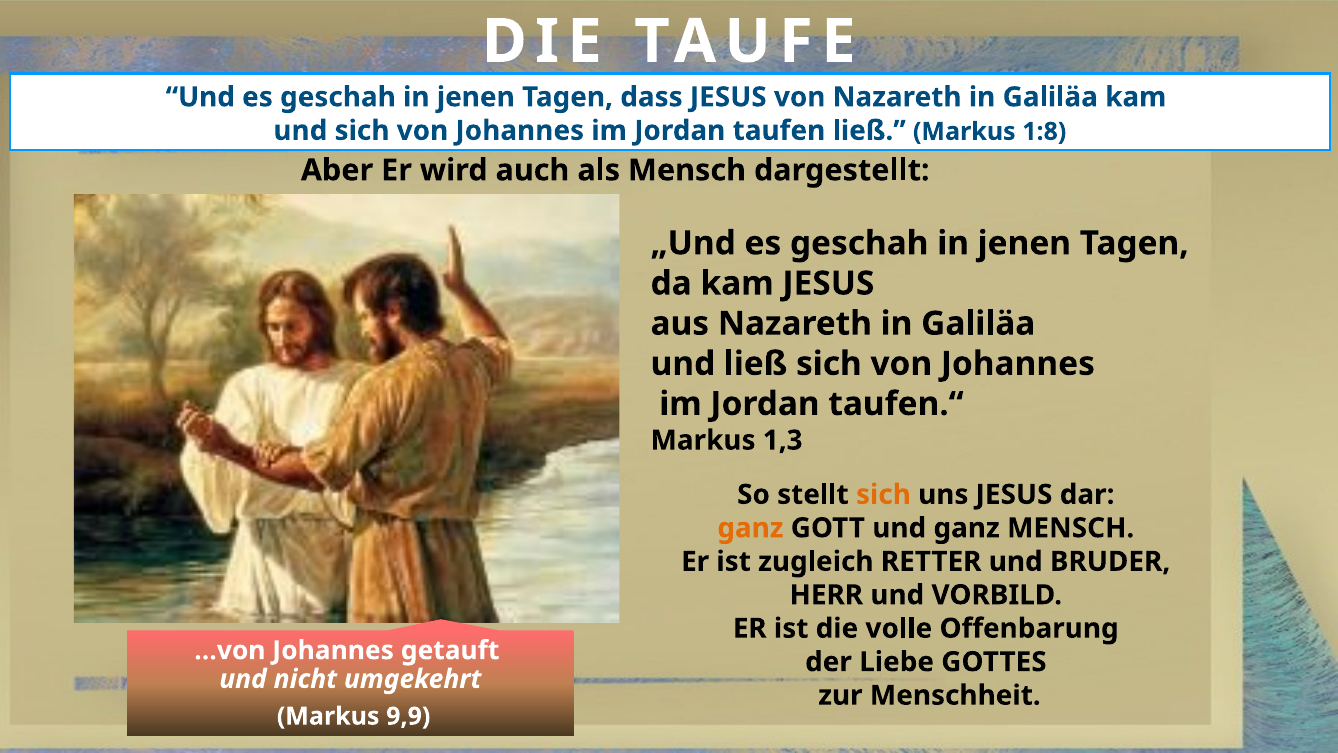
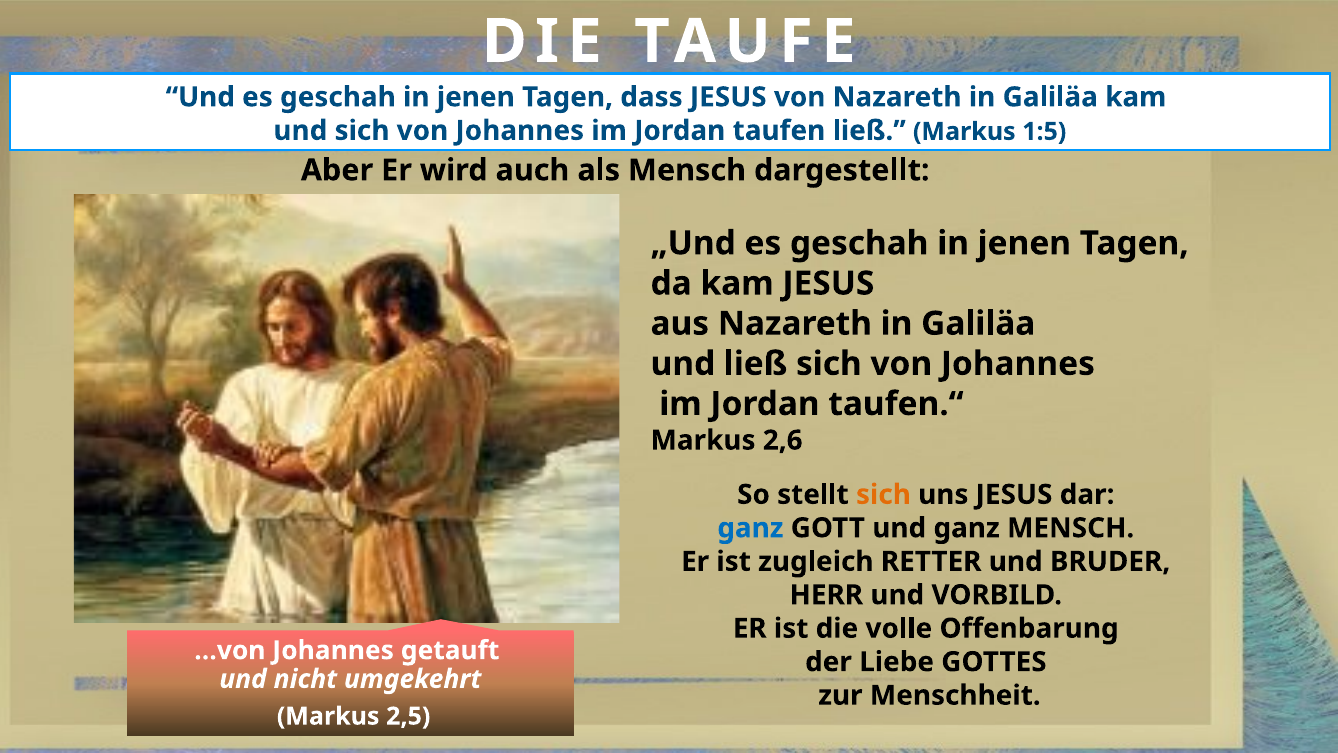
1:8: 1:8 -> 1:5 (1044, 131)
1,3: 1,3 -> 2,6 (783, 440)
ganz colour: orange -> blue (750, 528)
9,9: 9,9 -> 2,5 (408, 716)
